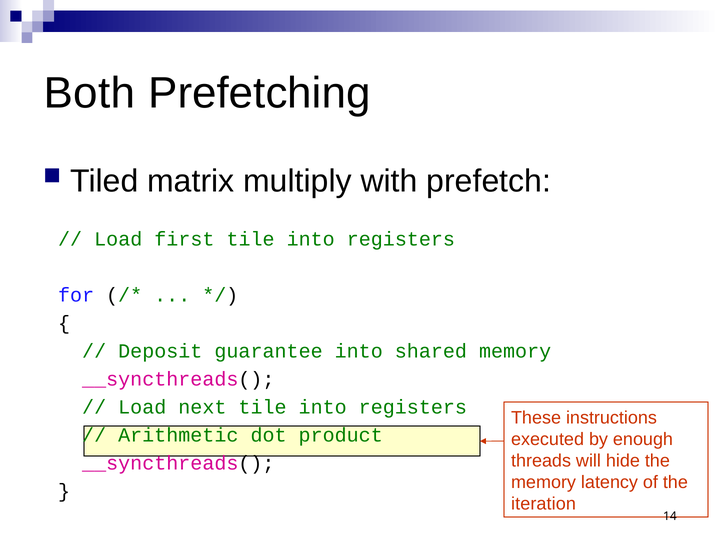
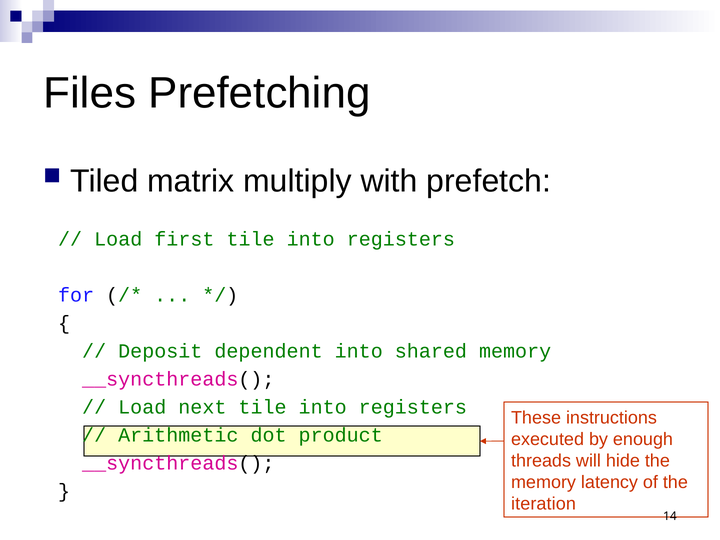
Both: Both -> Files (90, 93)
guarantee: guarantee -> dependent (269, 351)
